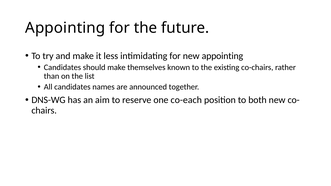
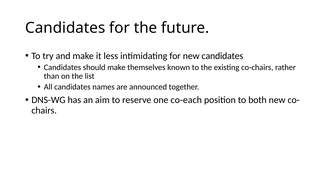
Appointing: Appointing -> Candidates (65, 28)
new appointing: appointing -> candidates (222, 56)
